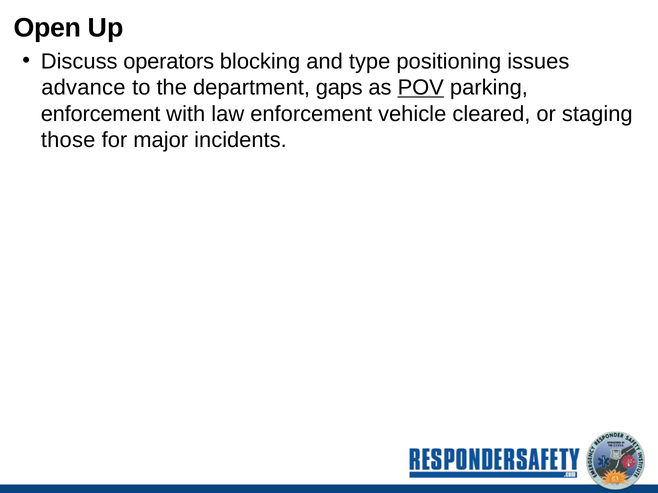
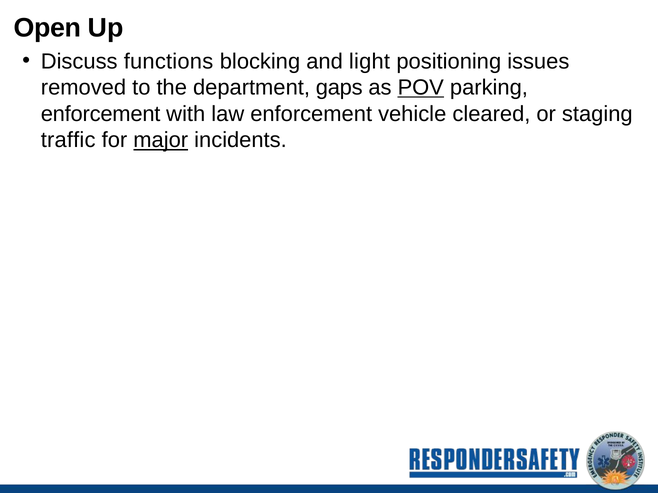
operators: operators -> functions (169, 61)
type: type -> light (370, 61)
advance: advance -> removed (83, 88)
those: those -> traffic (68, 140)
major underline: none -> present (161, 140)
